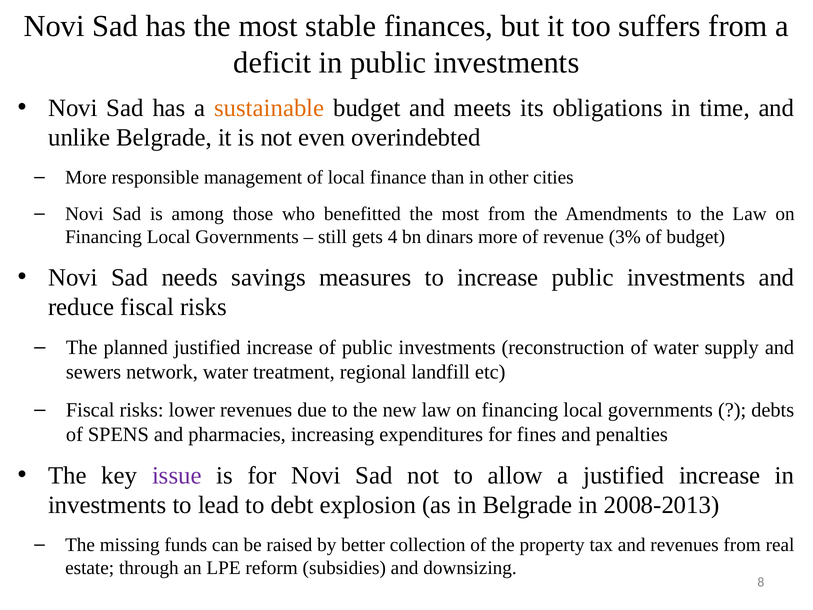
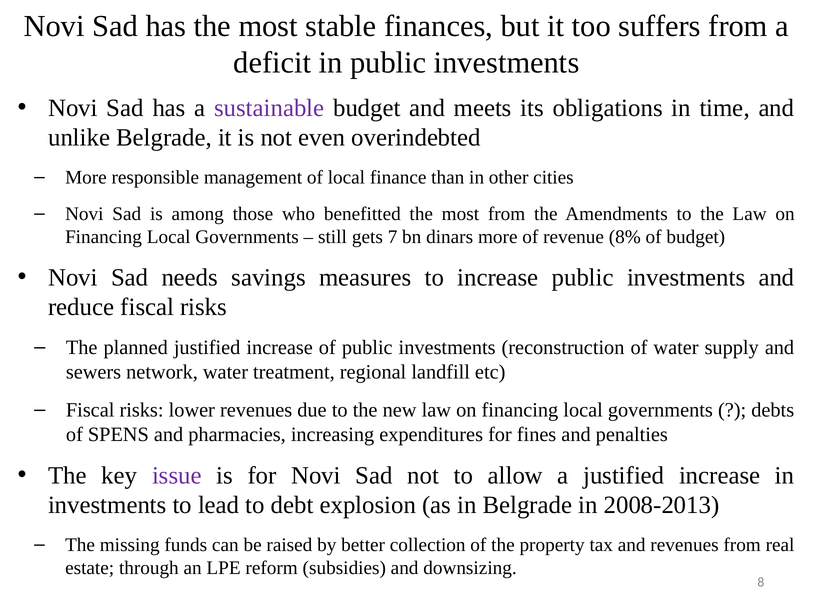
sustainable colour: orange -> purple (269, 108)
4: 4 -> 7 (393, 237)
3%: 3% -> 8% (625, 237)
